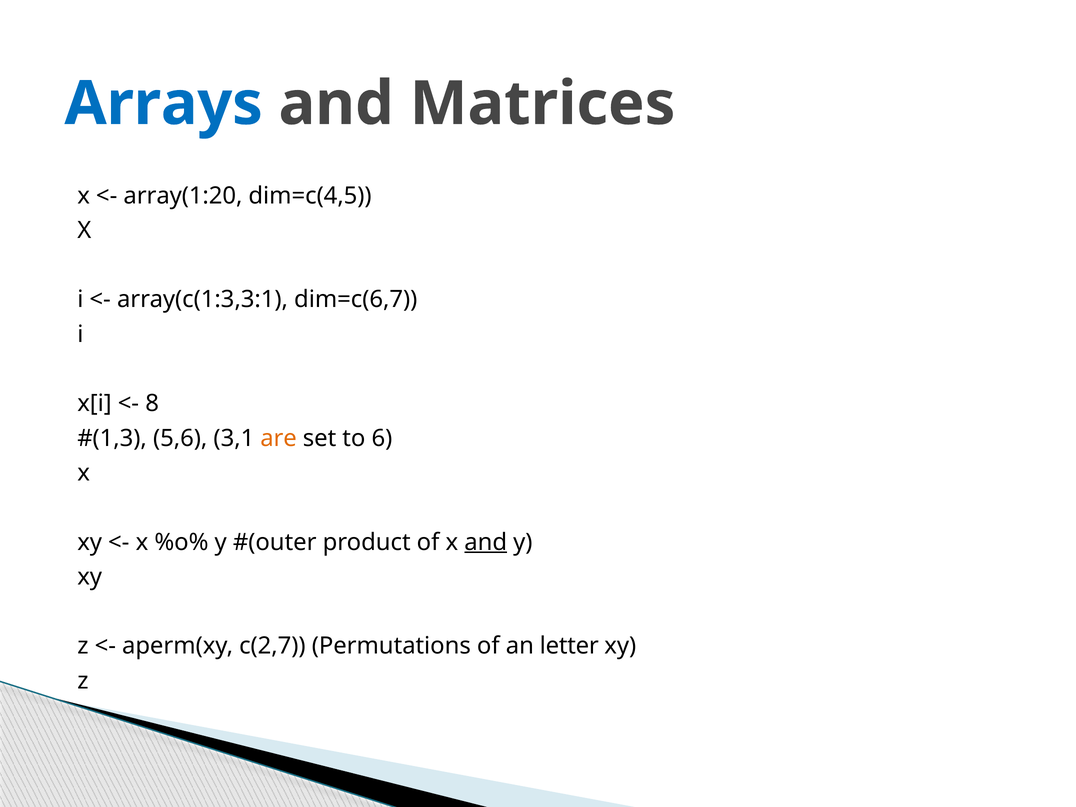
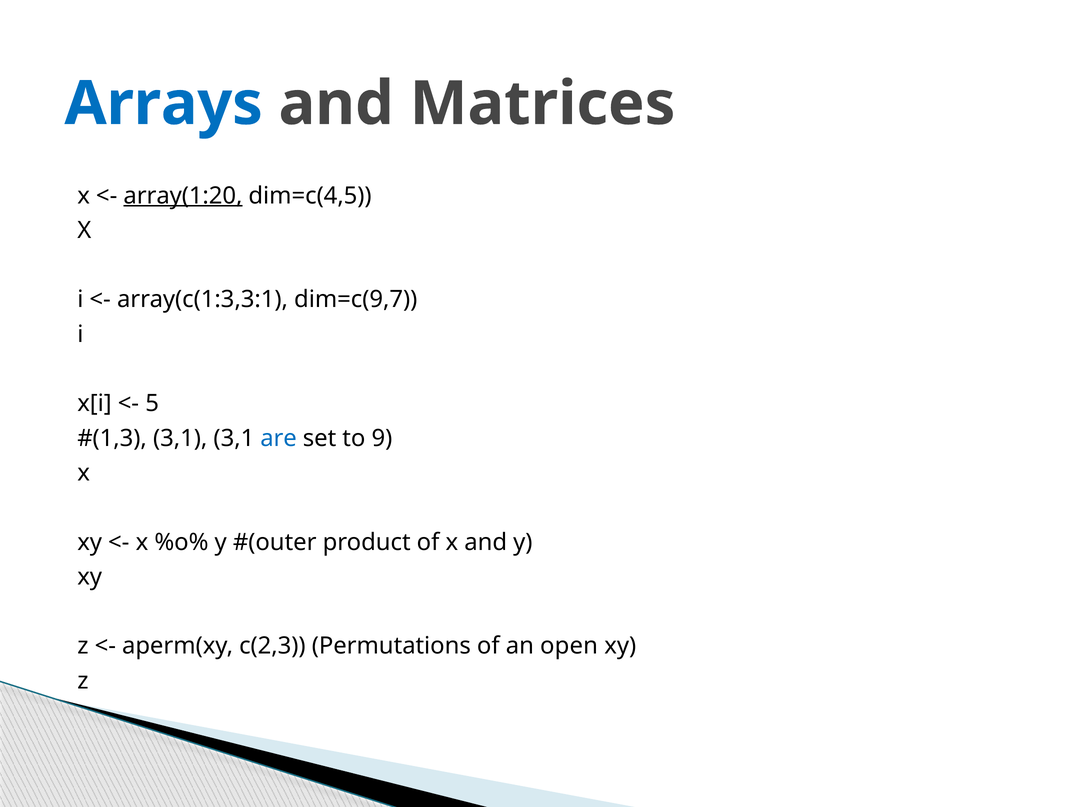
array(1:20 underline: none -> present (183, 196)
dim=c(6,7: dim=c(6,7 -> dim=c(9,7 (356, 300)
8: 8 -> 5 (152, 404)
5,6: 5,6 -> 3,1 (180, 438)
are colour: orange -> blue (279, 438)
6: 6 -> 9 (382, 438)
and underline: present -> none (486, 542)
c(2,7: c(2,7 -> c(2,3 (272, 646)
letter: letter -> open (569, 646)
